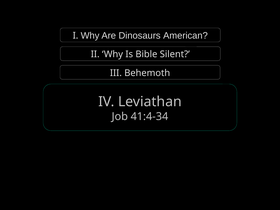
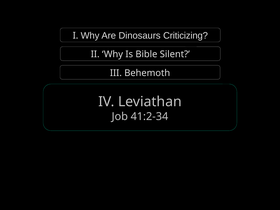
American: American -> Criticizing (186, 36)
41:4-34: 41:4-34 -> 41:2-34 (150, 116)
